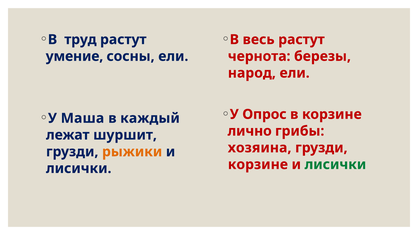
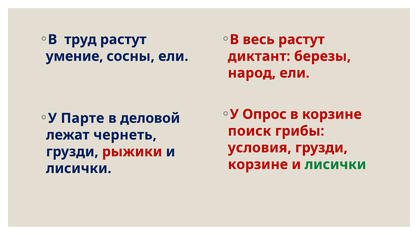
чернота: чернота -> диктант (259, 56)
Маша: Маша -> Парте (82, 118)
каждый: каждый -> деловой (150, 118)
лично: лично -> поиск (250, 131)
шуршит: шуршит -> чернеть (125, 135)
хозяина: хозяина -> условия (260, 148)
рыжики colour: orange -> red (132, 152)
